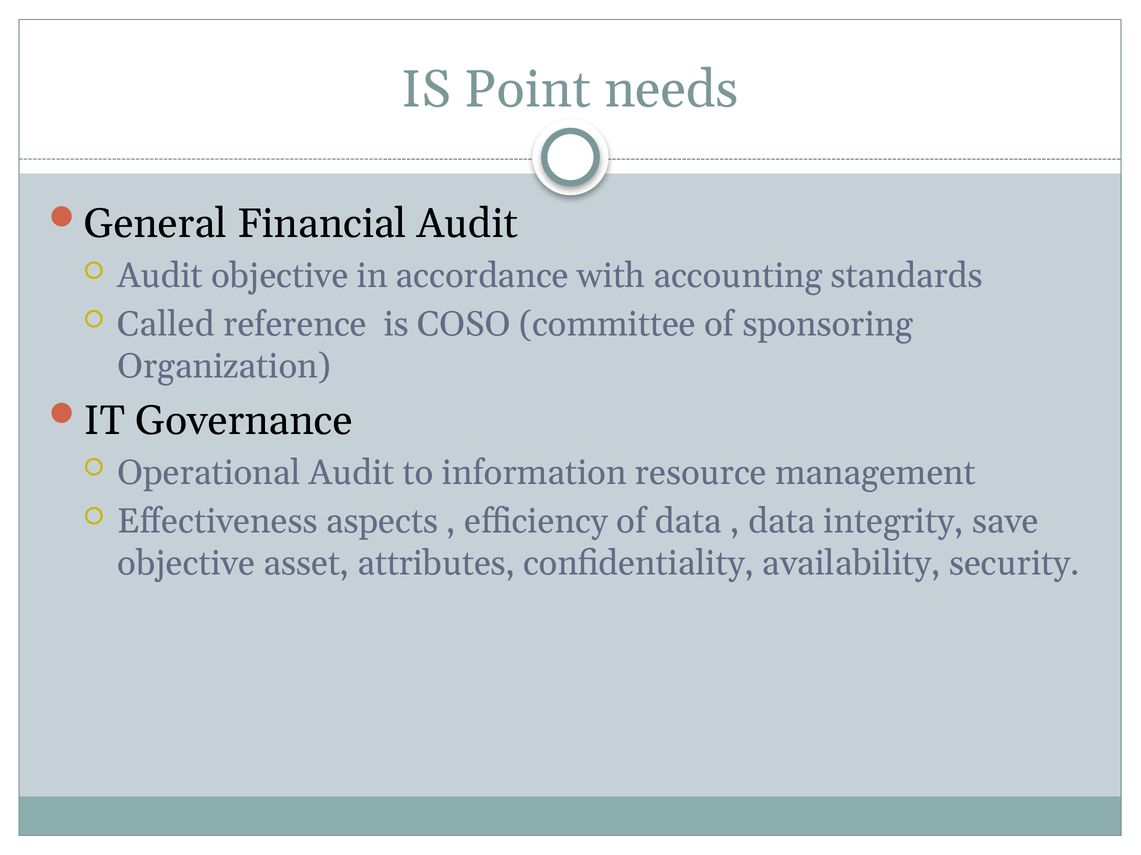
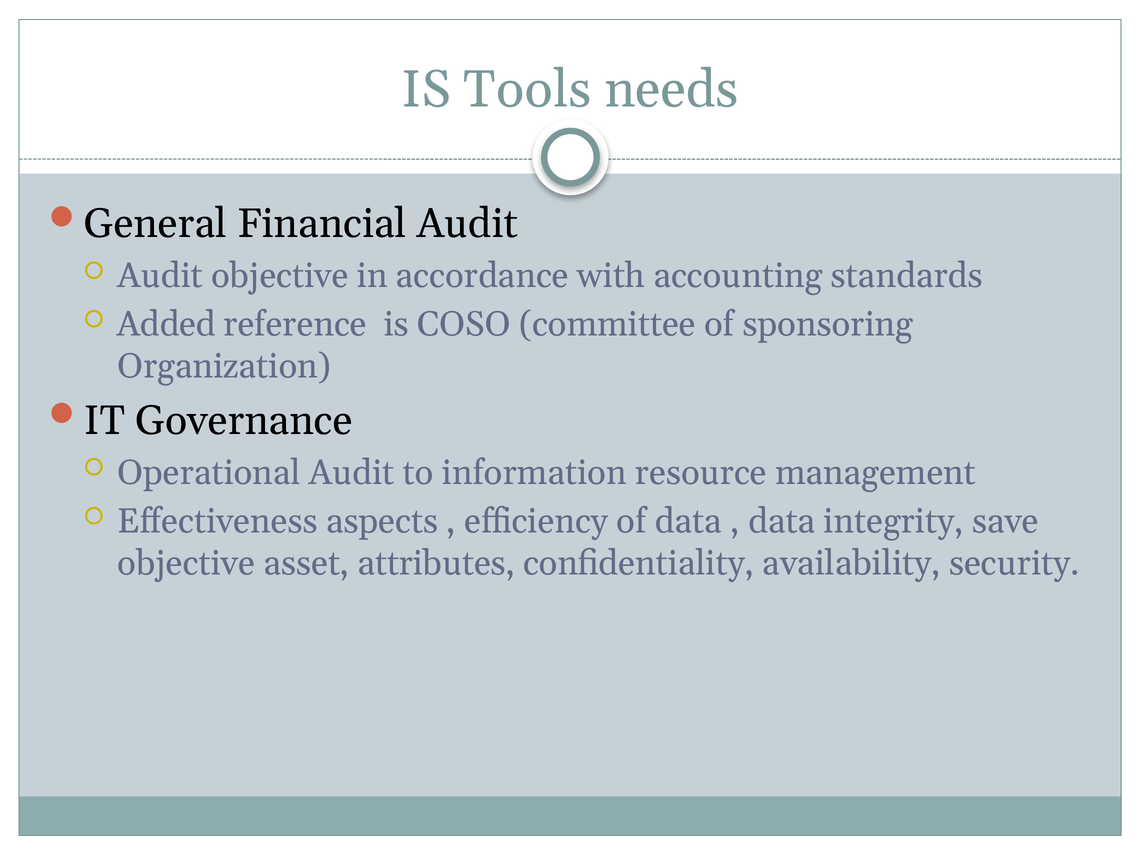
Point: Point -> Tools (528, 90)
Called: Called -> Added (166, 325)
